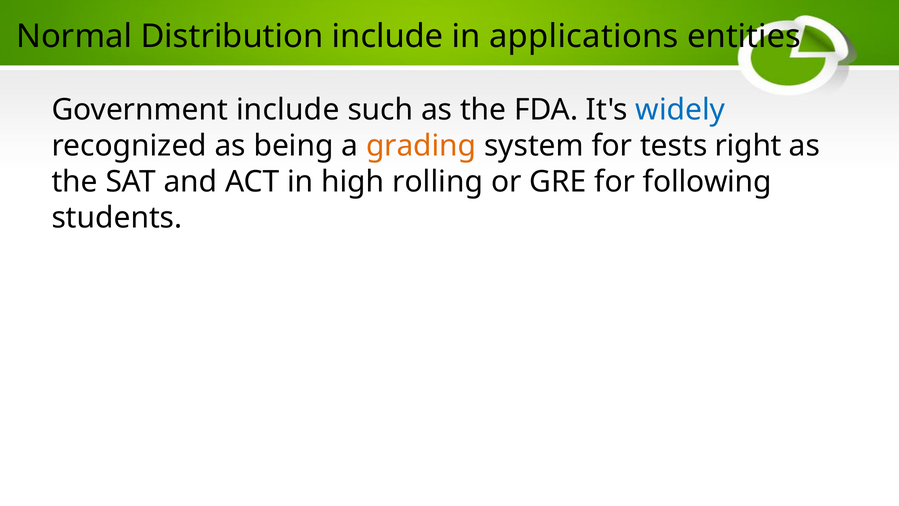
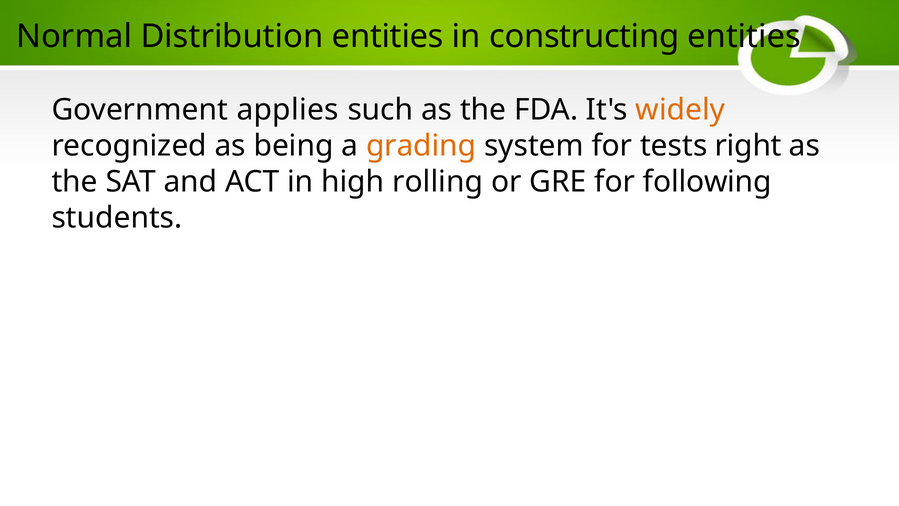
Distribution include: include -> entities (388, 36)
applications: applications -> constructing (584, 36)
Government include: include -> applies (288, 110)
widely colour: blue -> orange (680, 110)
